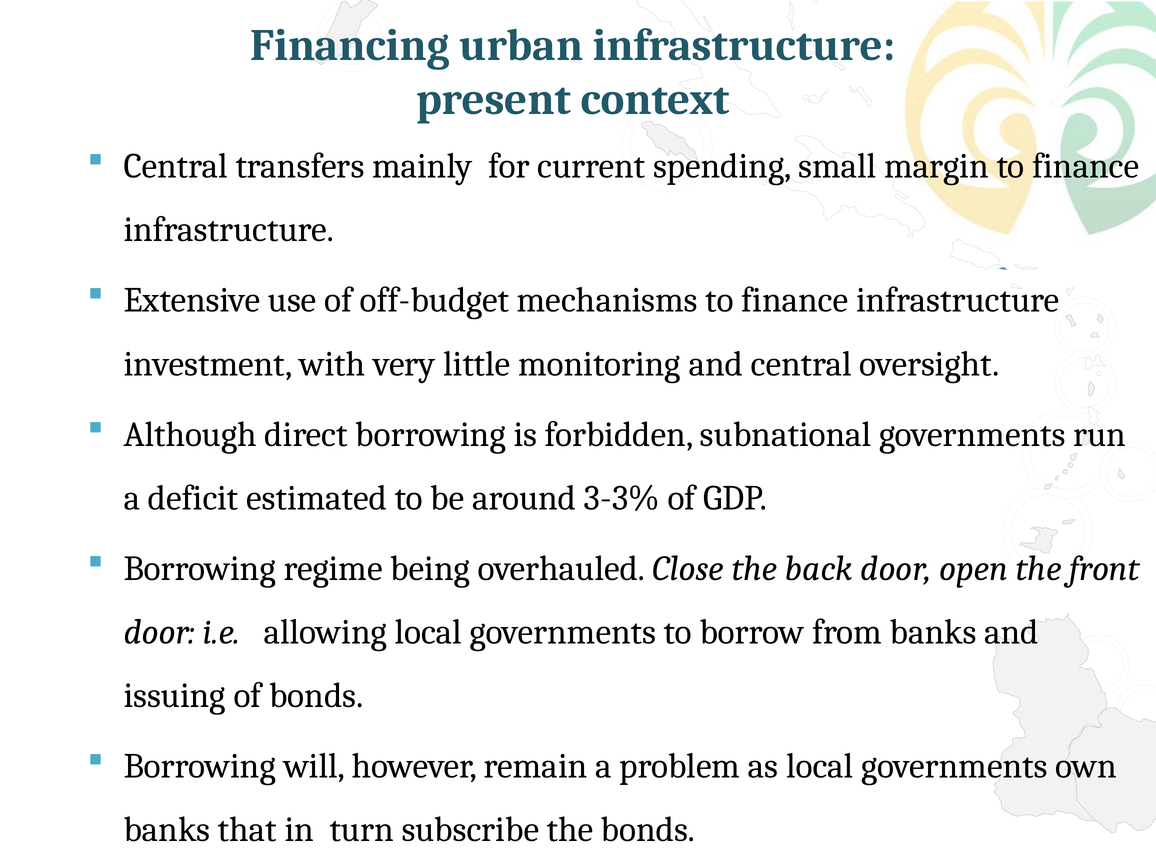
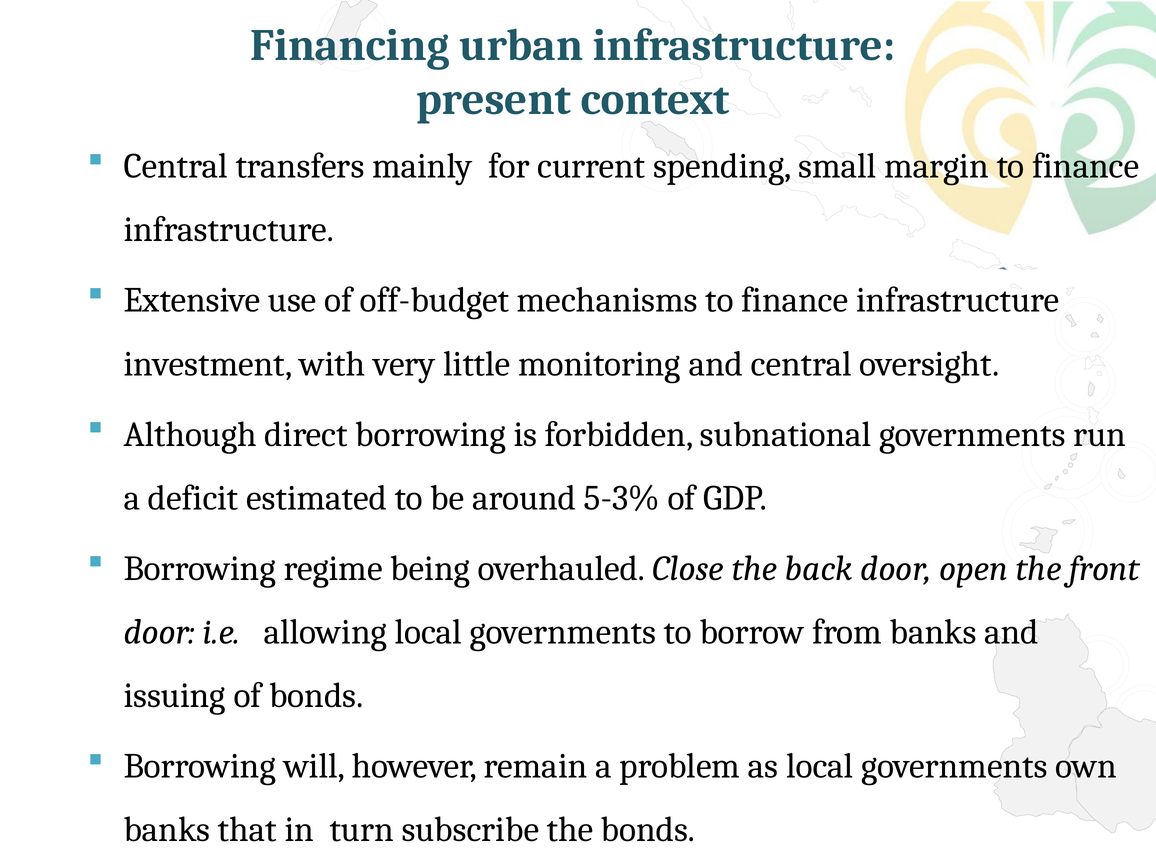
3-3%: 3-3% -> 5-3% (622, 498)
